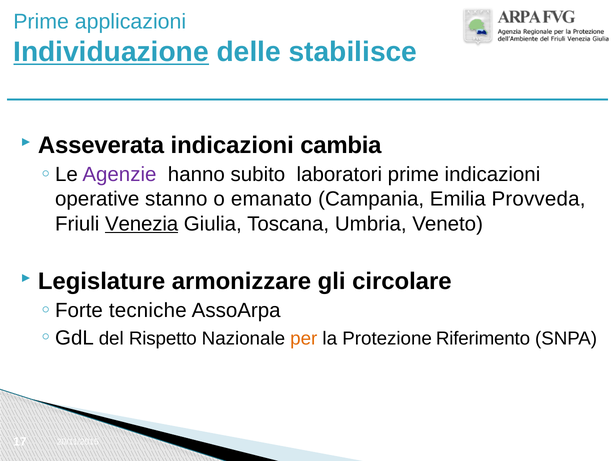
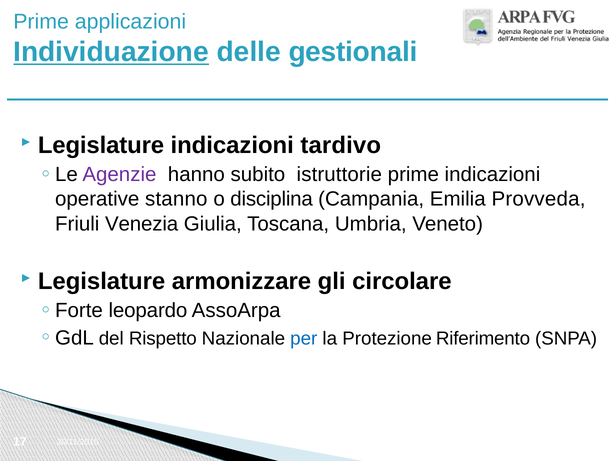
stabilisce: stabilisce -> gestionali (353, 52)
Asseverata: Asseverata -> Legislature (101, 146)
cambia: cambia -> tardivo (341, 146)
laboratori: laboratori -> istruttorie (339, 175)
emanato: emanato -> disciplina (272, 199)
Venezia underline: present -> none (142, 224)
tecniche: tecniche -> leopardo (148, 311)
per colour: orange -> blue (304, 339)
